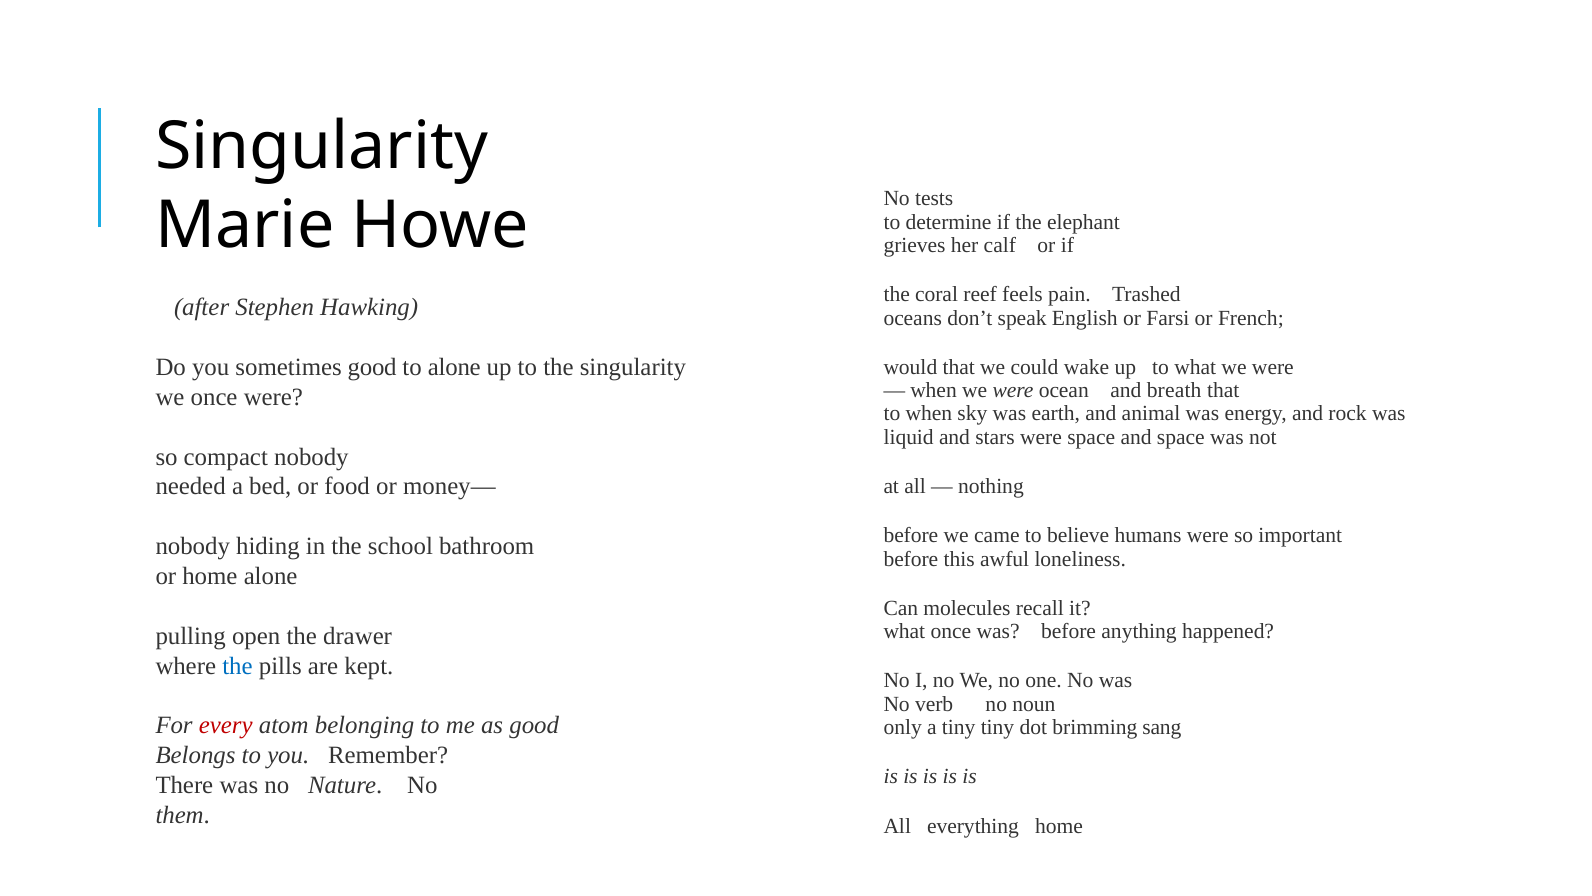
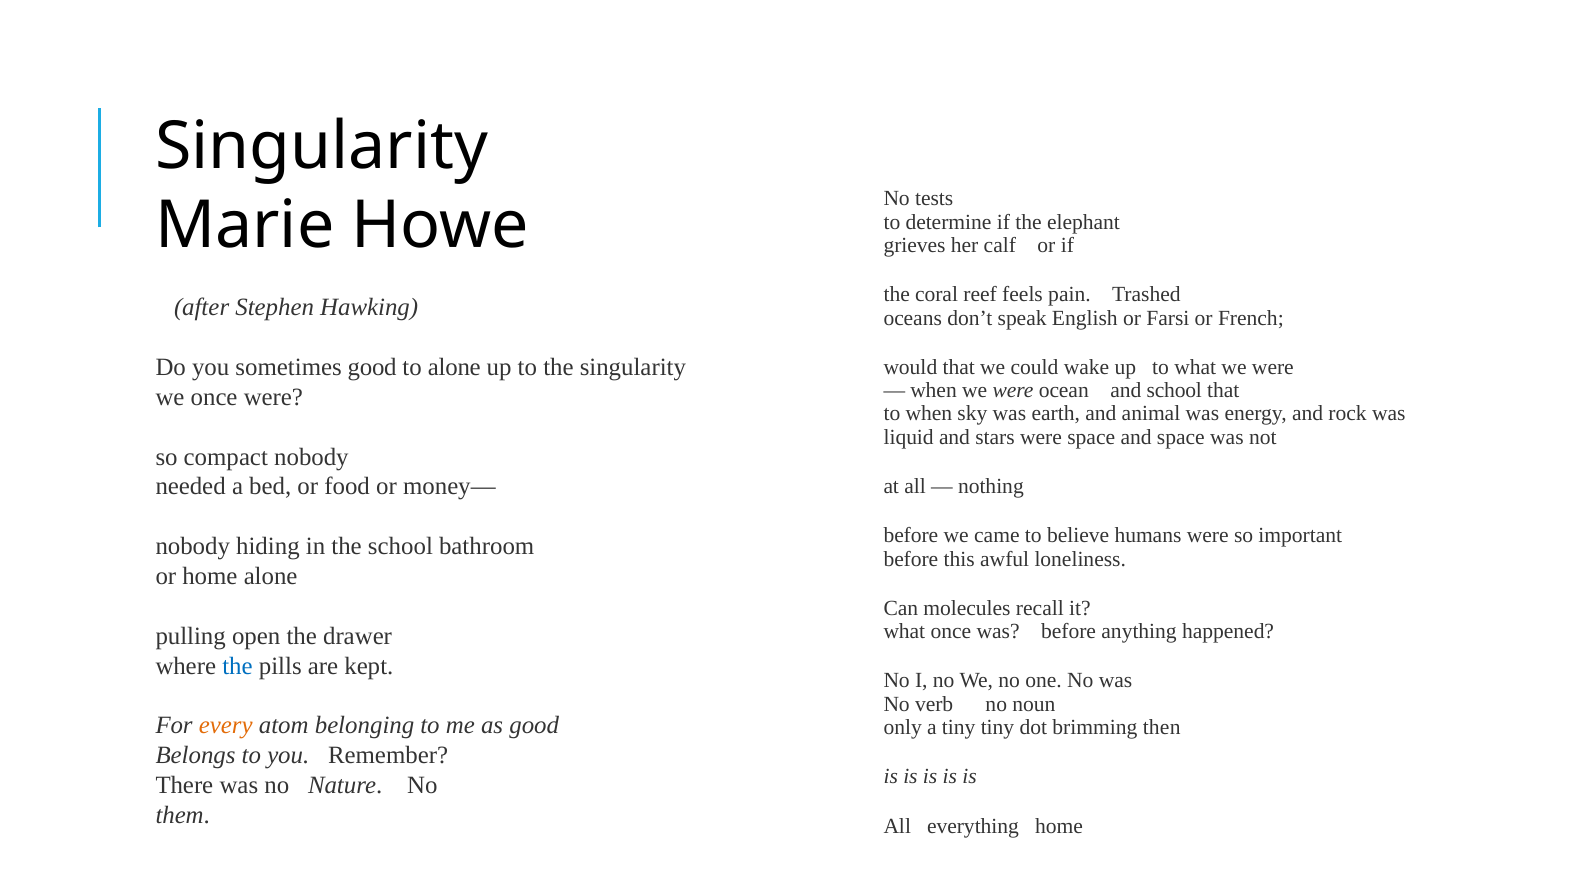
and breath: breath -> school (1174, 390)
every colour: red -> orange (226, 725)
sang: sang -> then (1162, 727)
